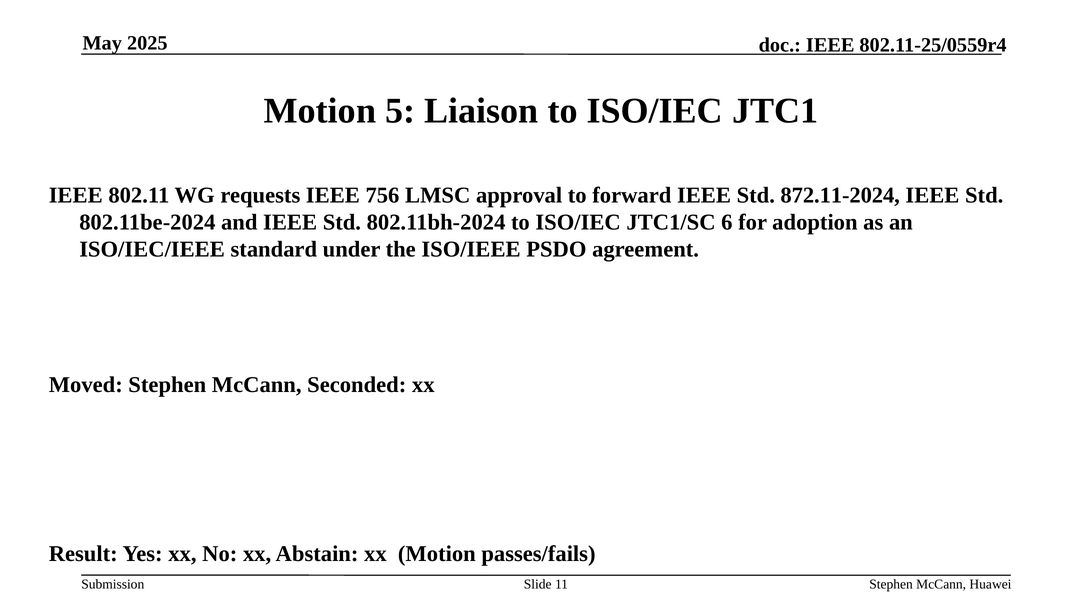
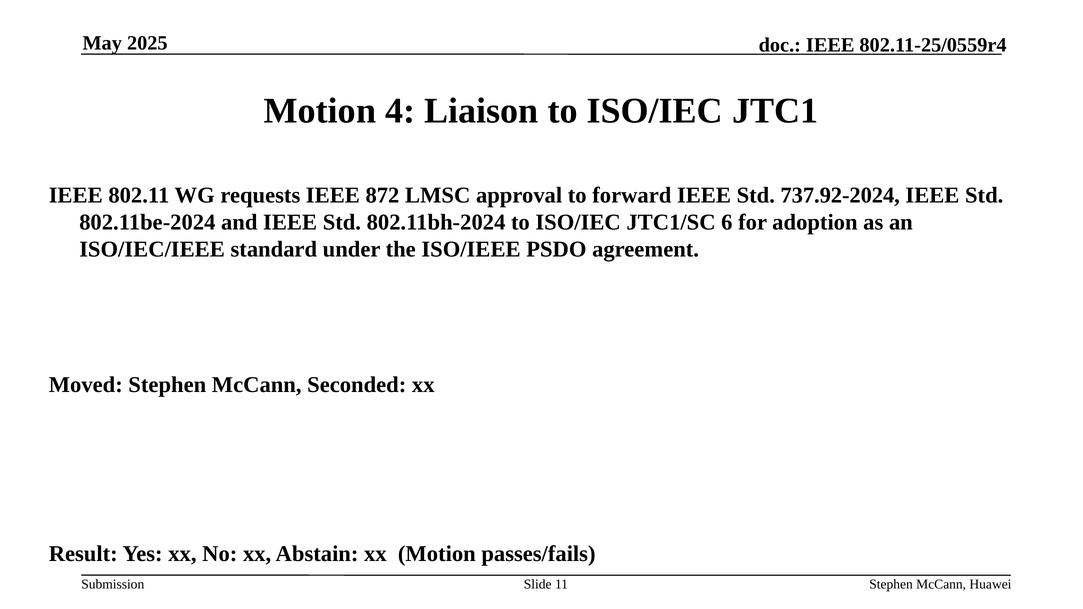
5: 5 -> 4 (400, 111)
756: 756 -> 872 (382, 195)
872.11-2024: 872.11-2024 -> 737.92-2024 (840, 195)
